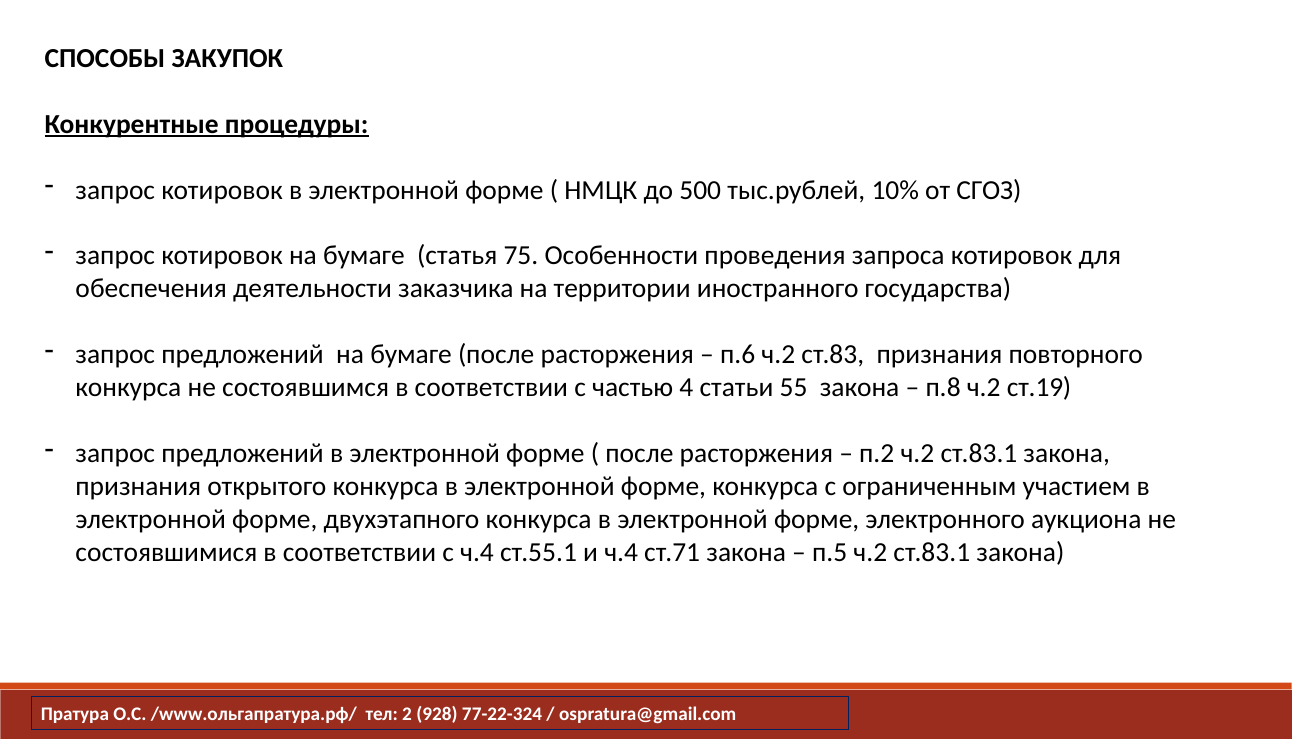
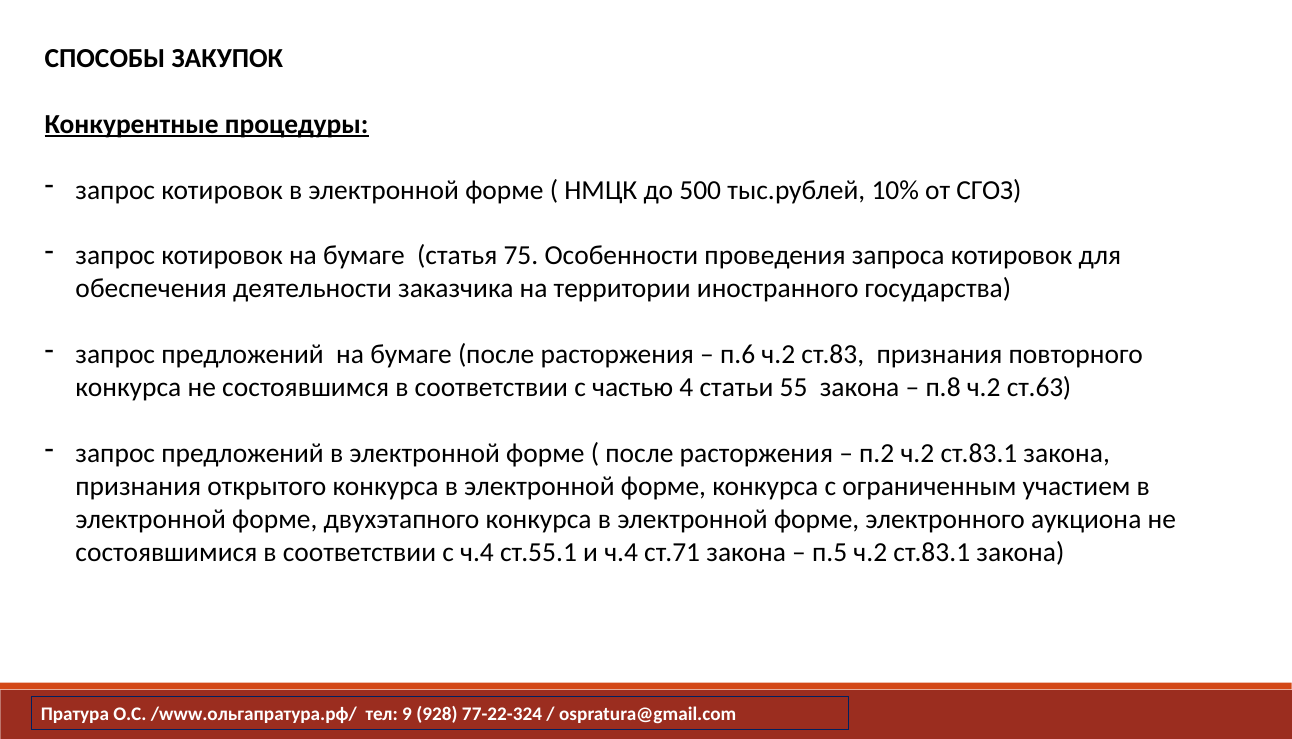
ст.19: ст.19 -> ст.63 (1039, 388)
2: 2 -> 9 (407, 714)
